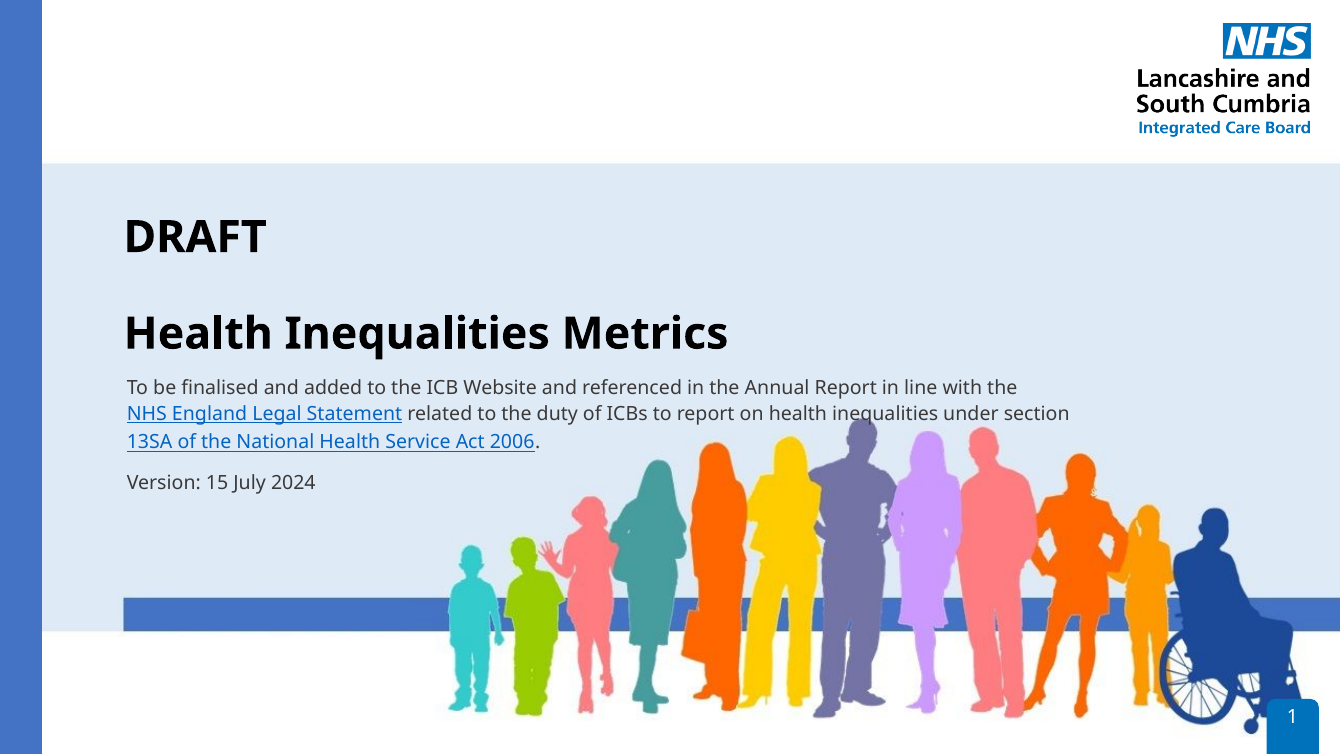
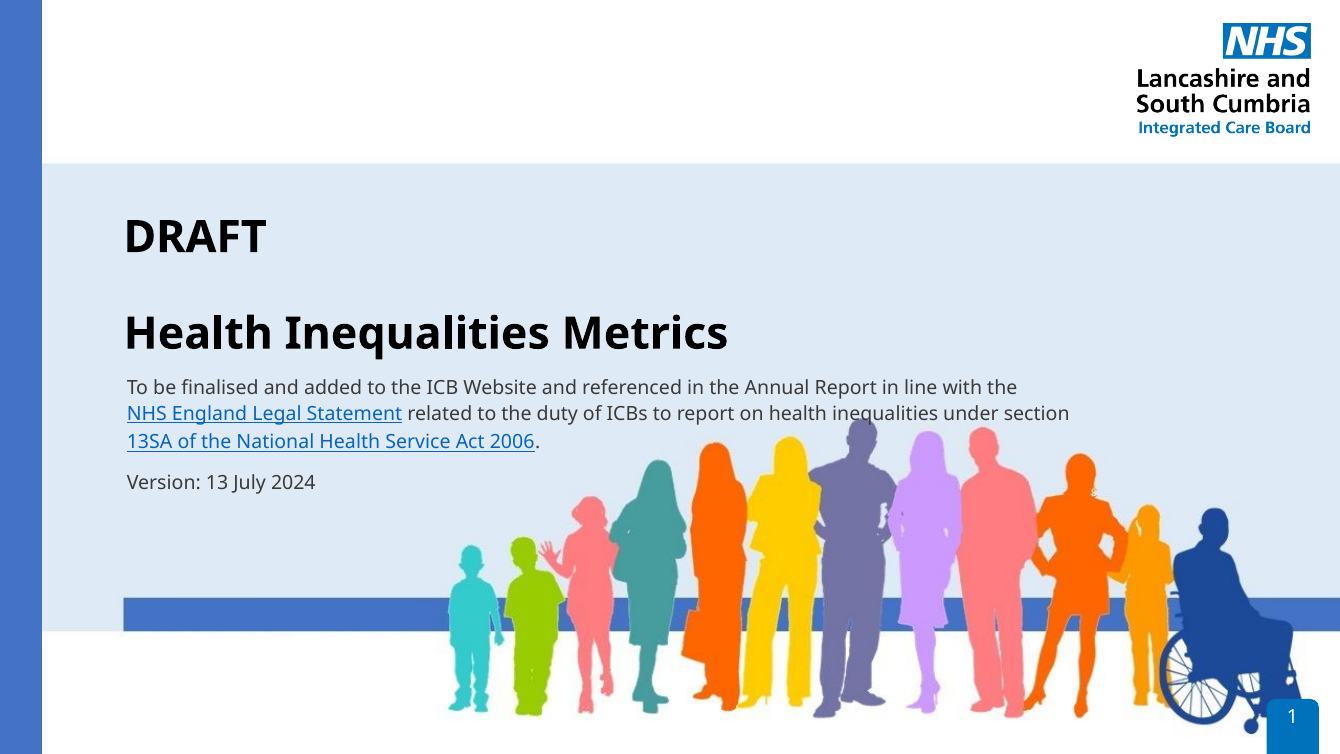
15: 15 -> 13 (217, 483)
